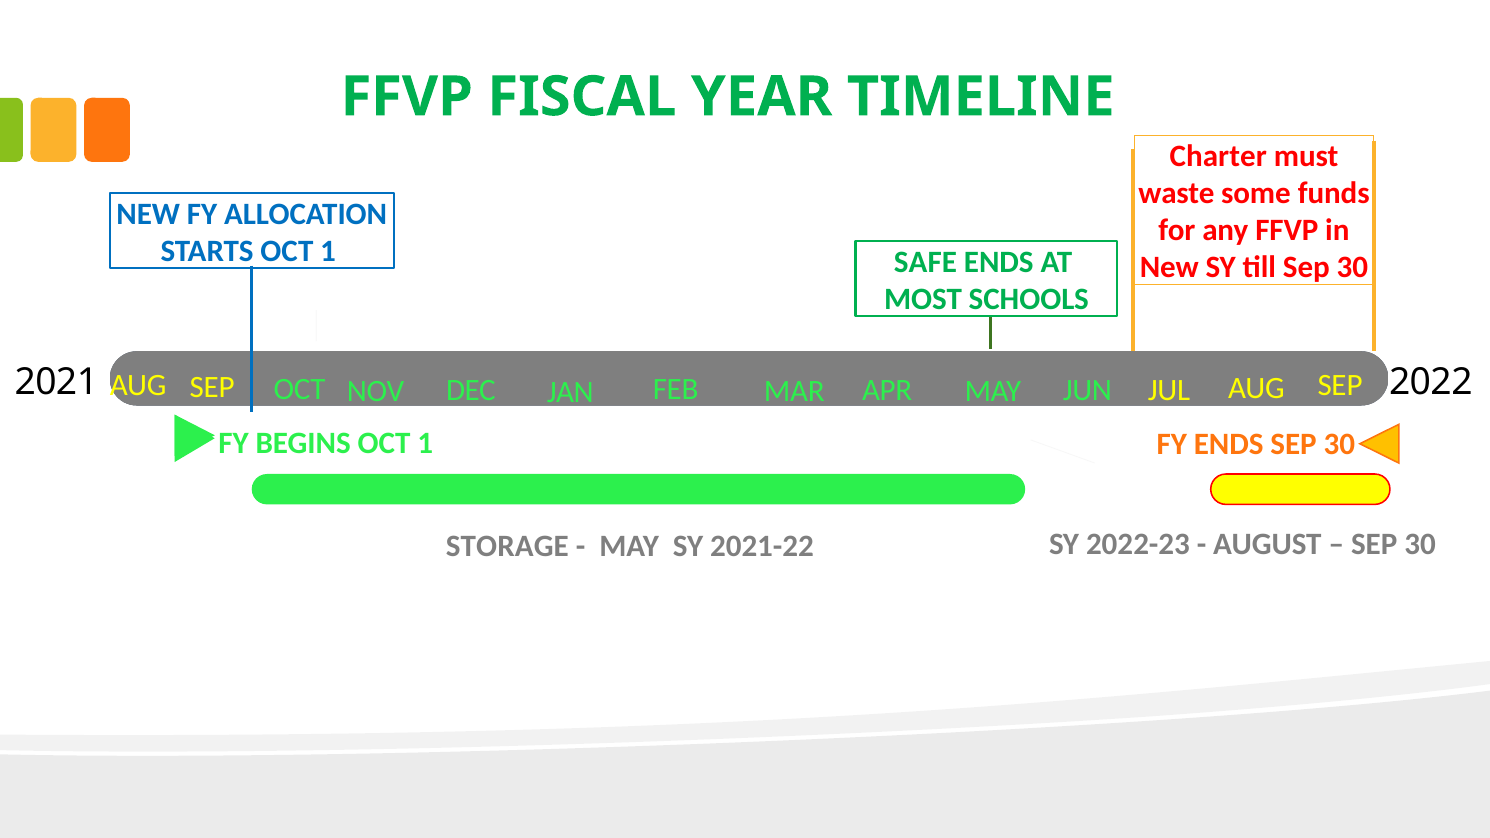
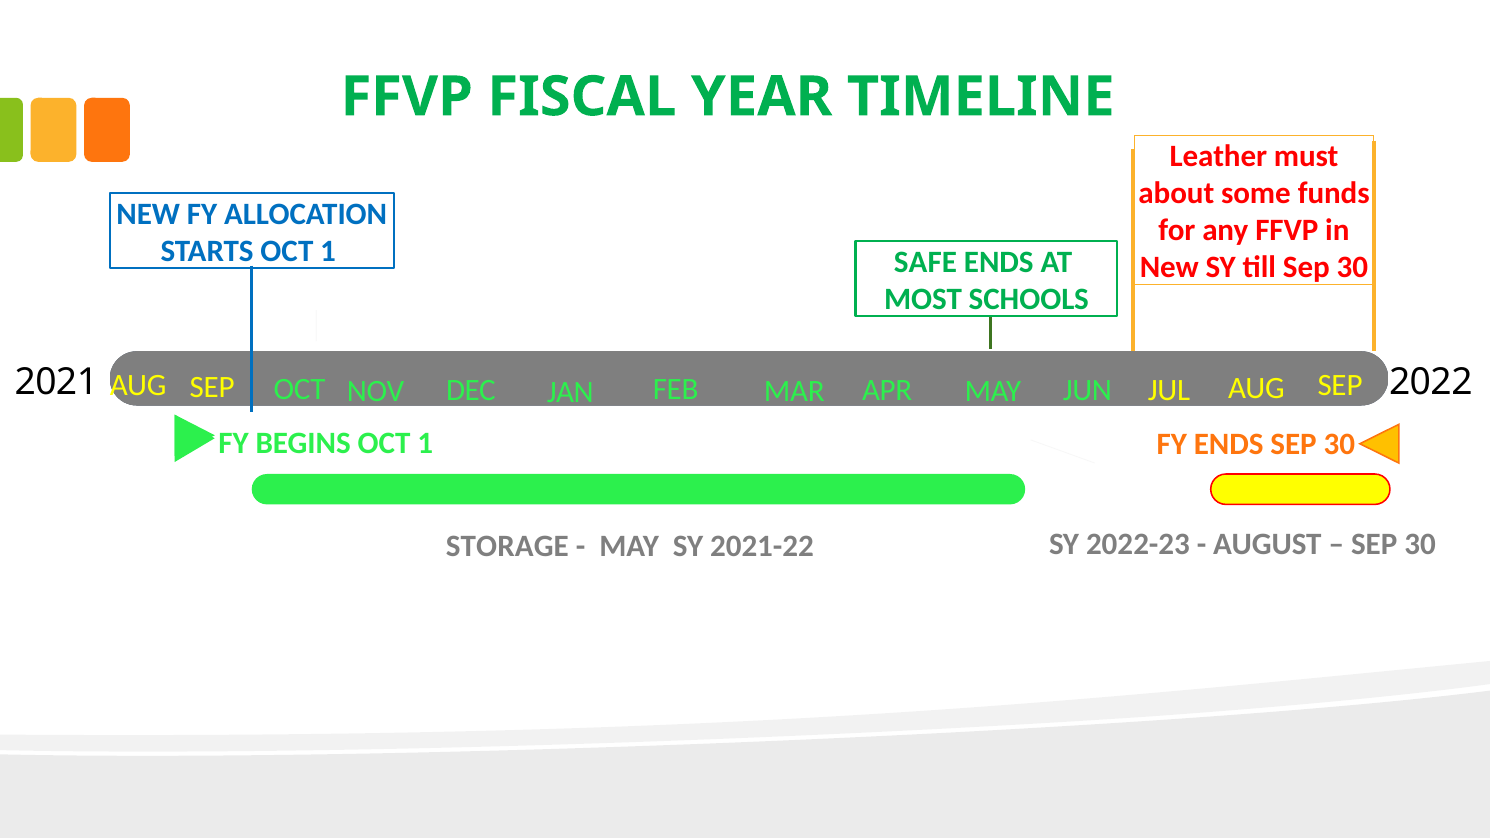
Charter: Charter -> Leather (1218, 156)
waste: waste -> about (1176, 193)
